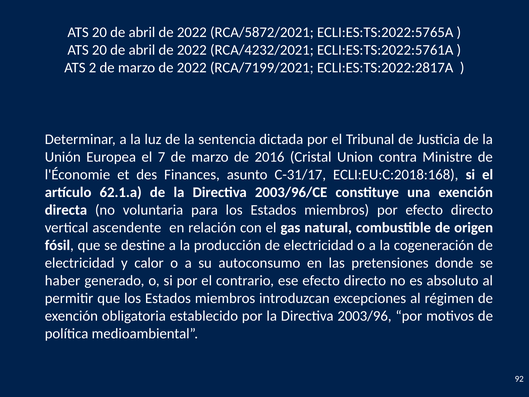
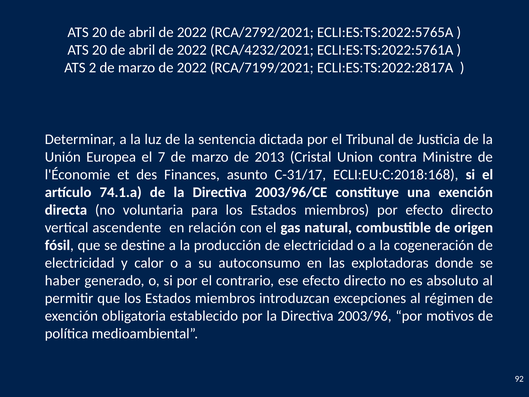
RCA/5872/2021: RCA/5872/2021 -> RCA/2792/2021 (262, 32)
2016: 2016 -> 2013 (269, 157)
62.1.a: 62.1.a -> 74.1.a (121, 192)
pretensiones: pretensiones -> explotadoras (390, 263)
